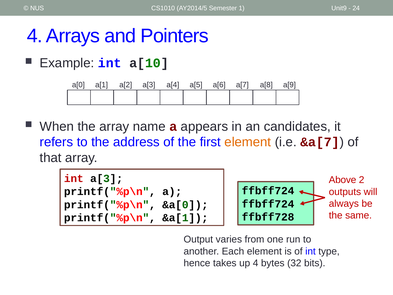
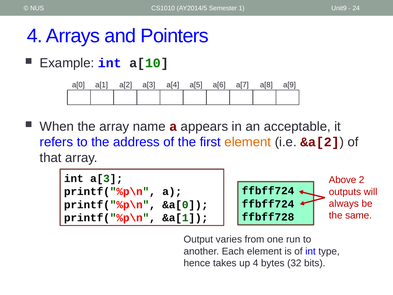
candidates: candidates -> acceptable (297, 126)
&a[7: &a[7 -> &a[2 (320, 142)
int colour: red -> black (74, 178)
